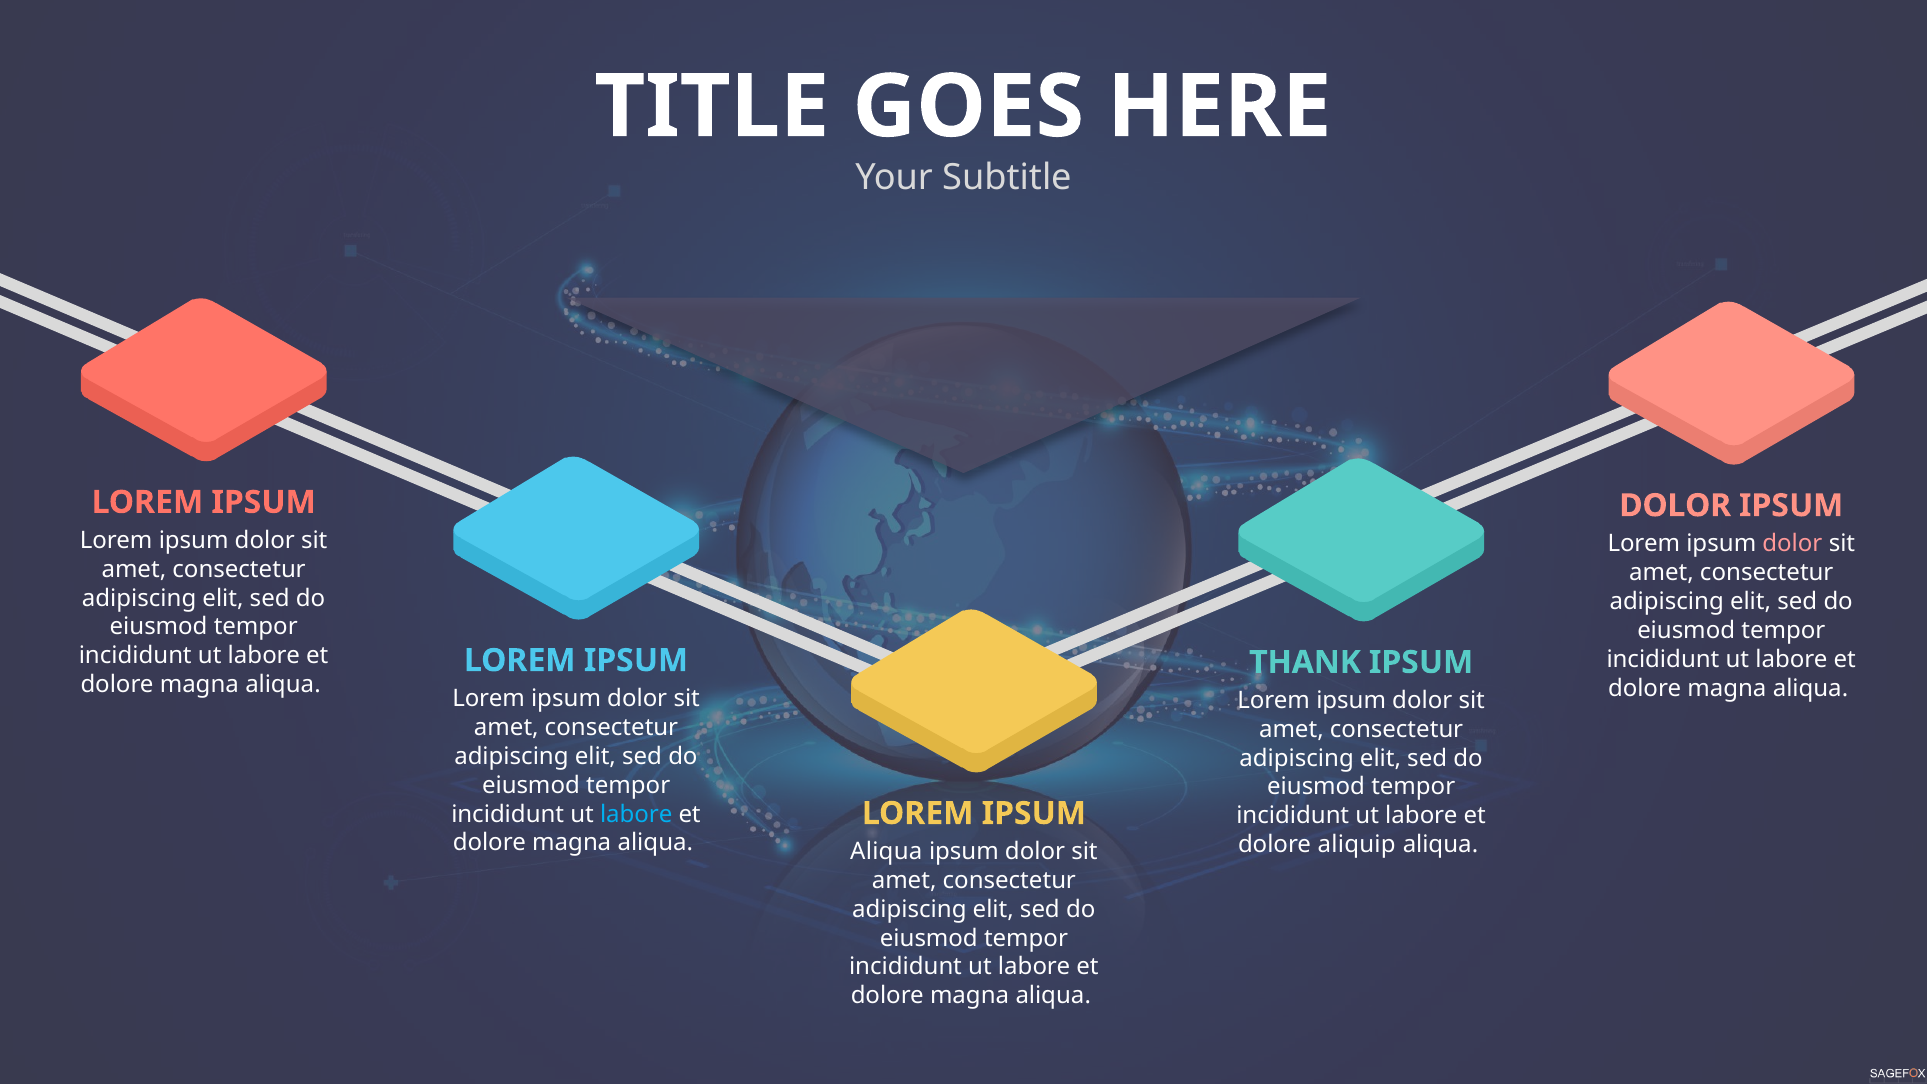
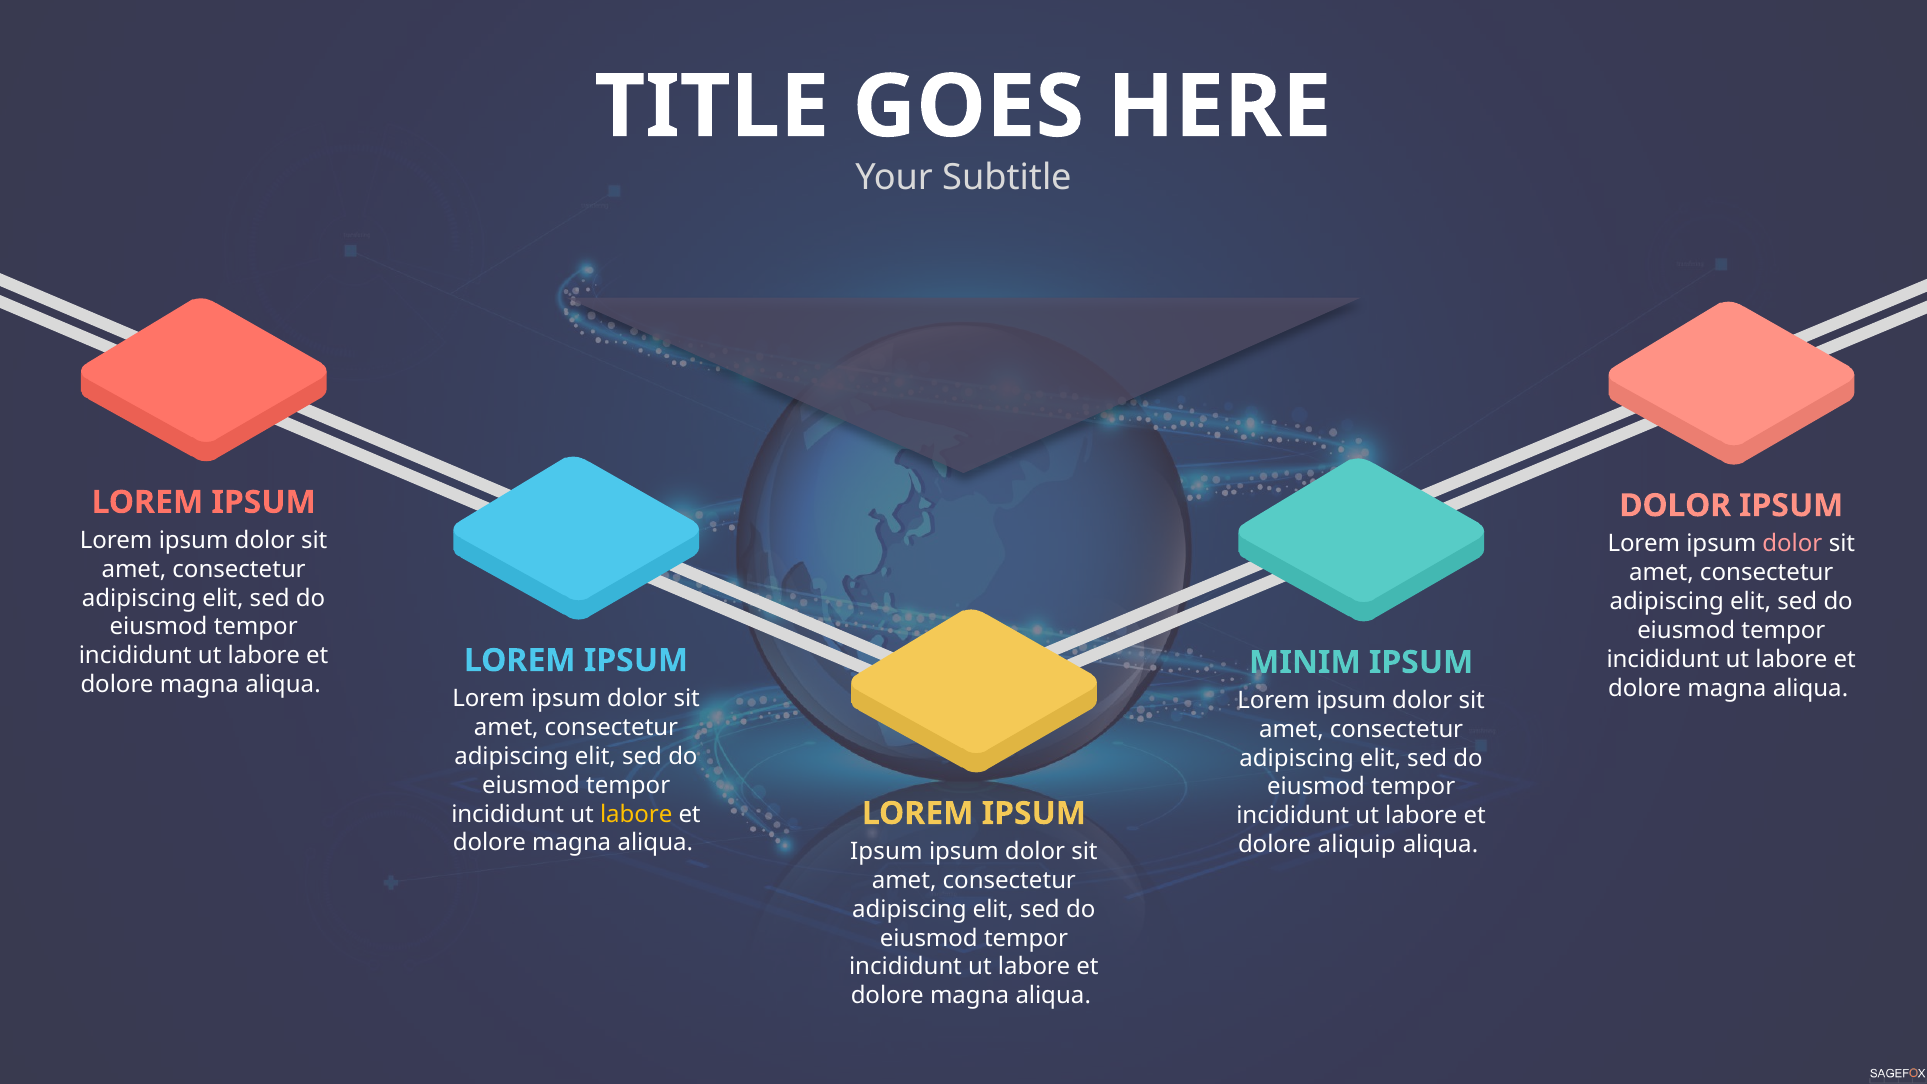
THANK: THANK -> MINIM (1305, 662)
labore colour: light blue -> yellow (636, 814)
Aliqua: Aliqua -> Ipsum (886, 851)
